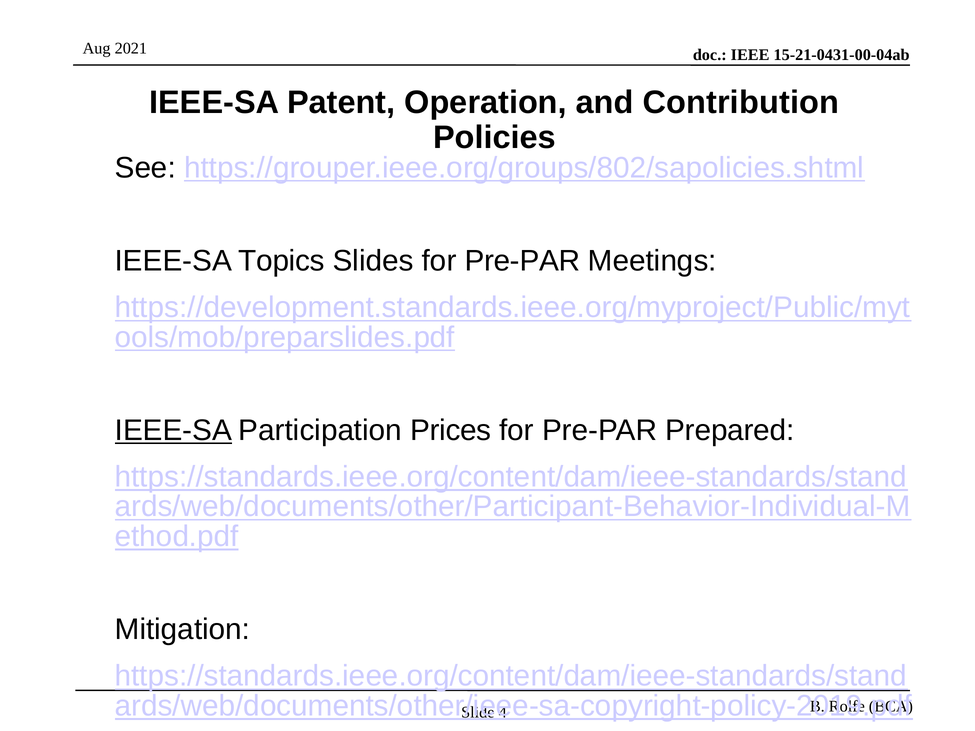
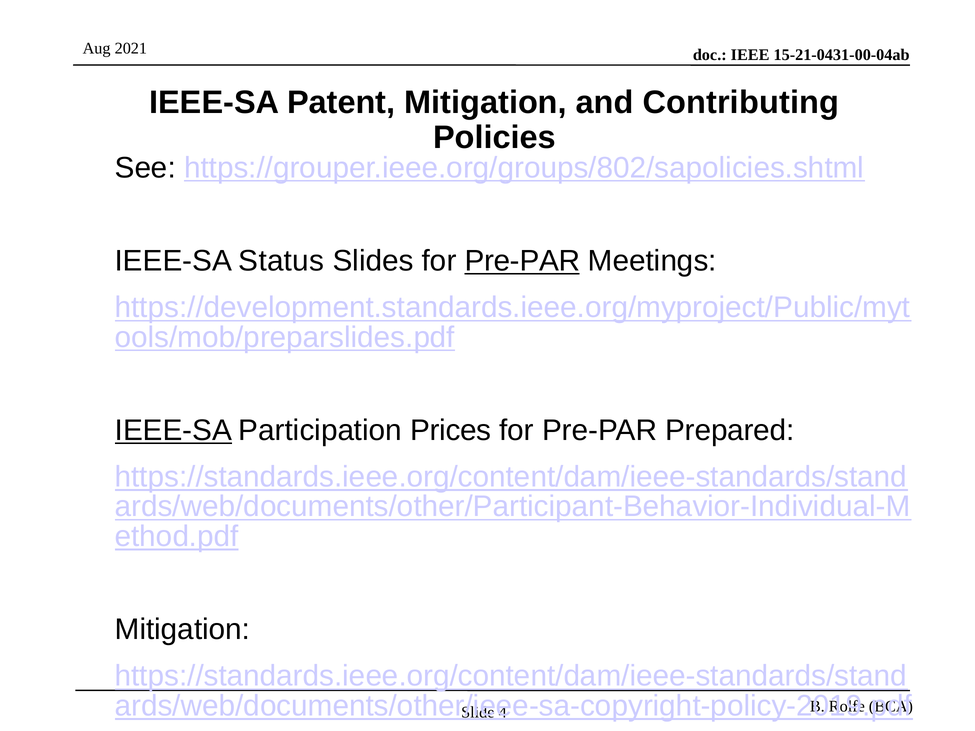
Patent Operation: Operation -> Mitigation (486, 103)
Contribution: Contribution -> Contributing (741, 103)
Topics: Topics -> Status (281, 261)
Pre-PAR underline: none -> present (522, 261)
